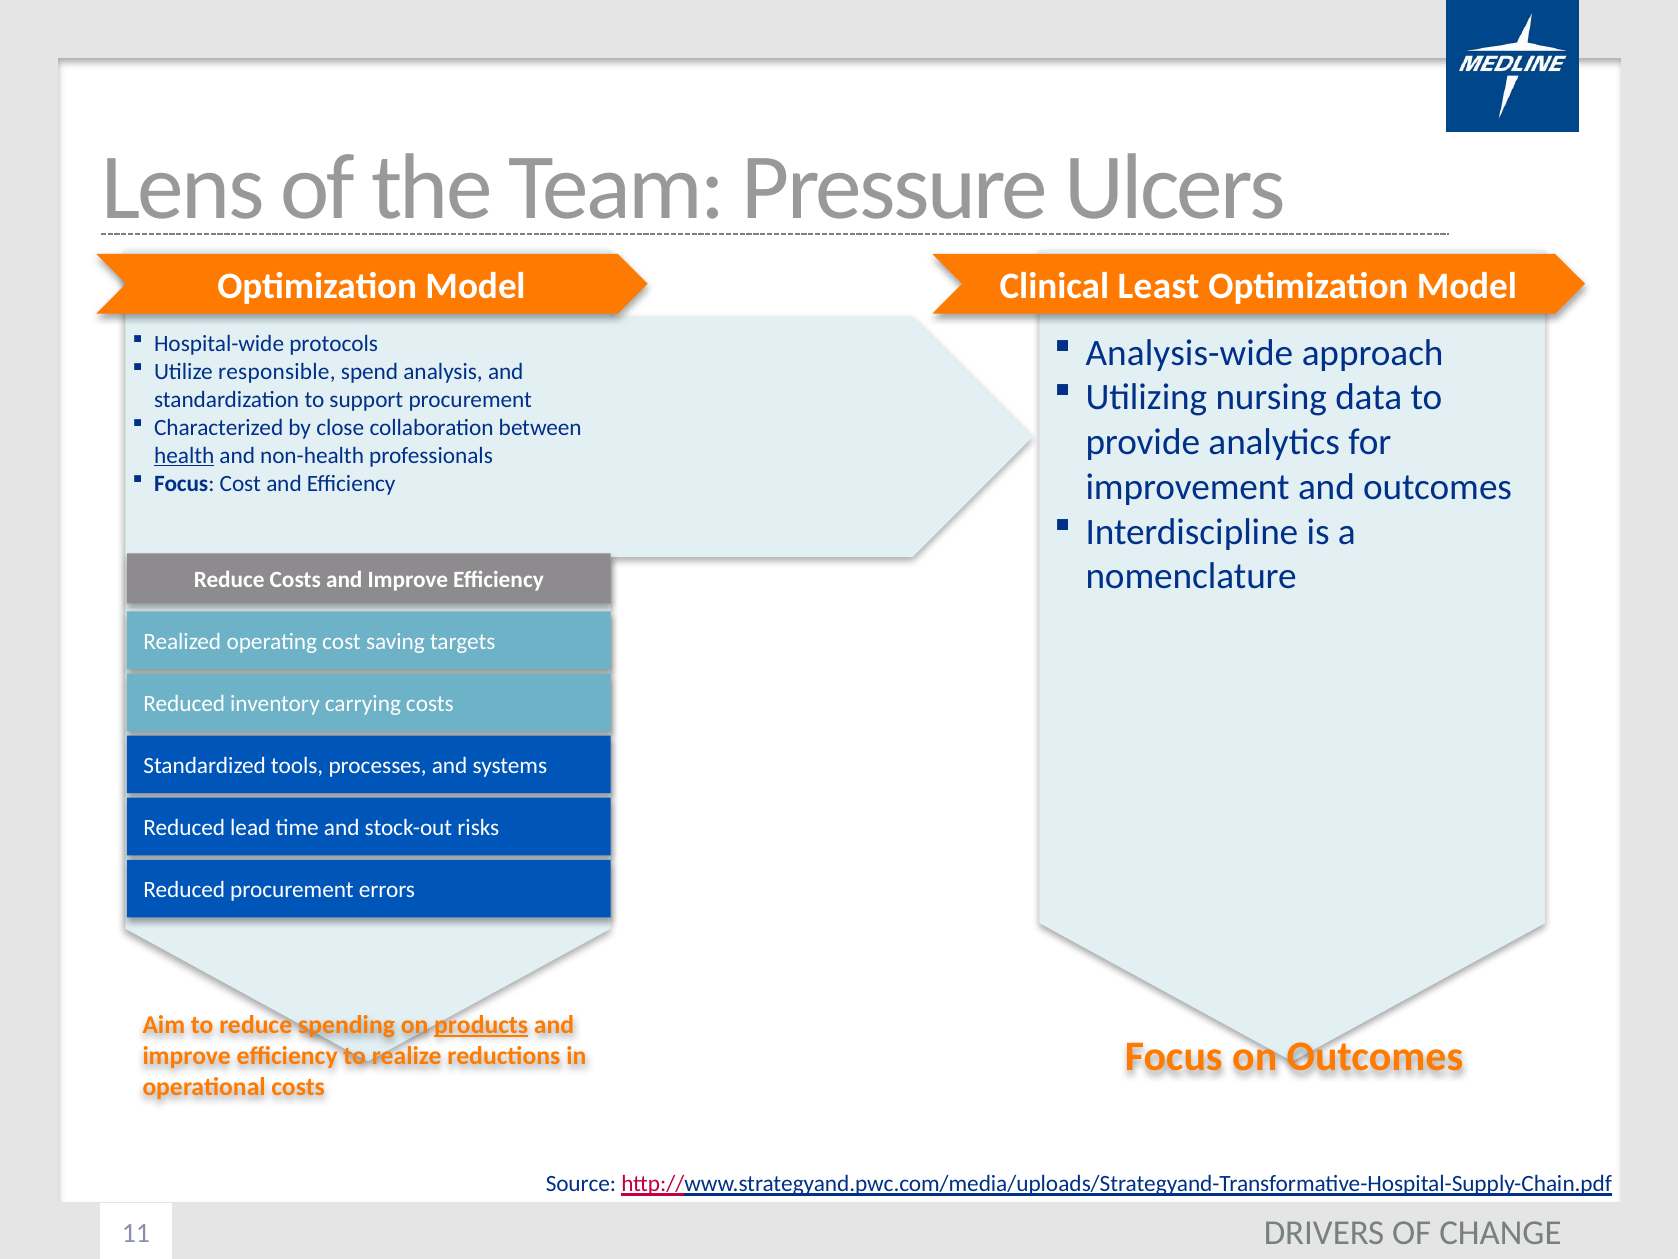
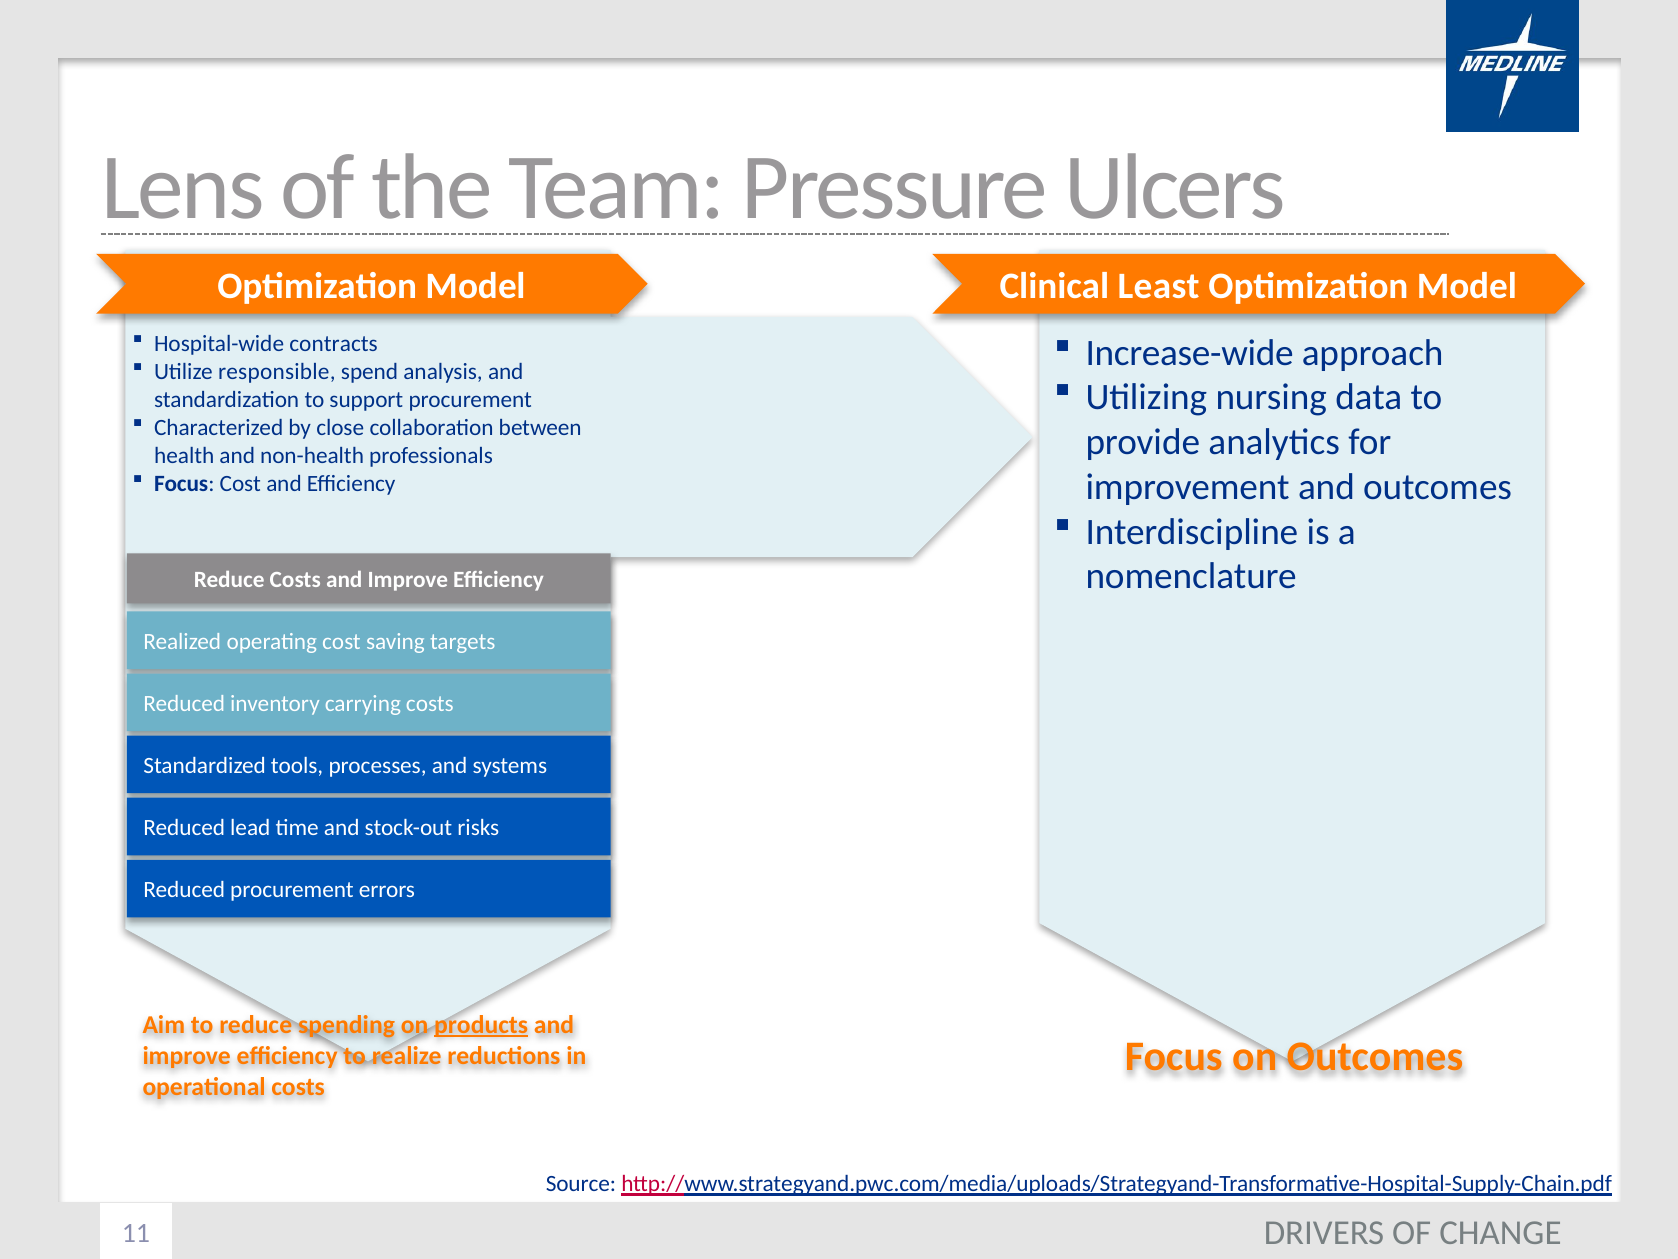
protocols: protocols -> contracts (334, 343)
Analysis-wide: Analysis-wide -> Increase-wide (1190, 353)
health underline: present -> none (184, 455)
